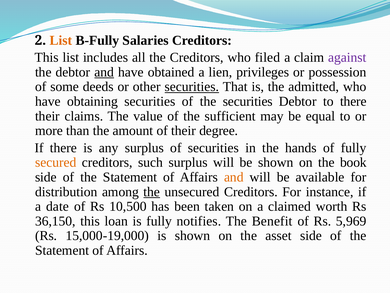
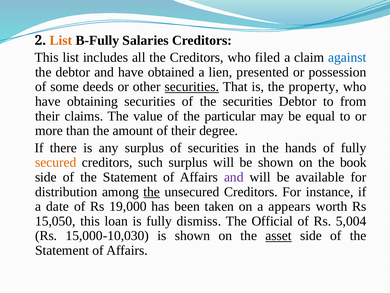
against colour: purple -> blue (347, 57)
and underline: present -> none (104, 72)
privileges: privileges -> presented (263, 72)
admitted: admitted -> property (314, 87)
to there: there -> from (353, 101)
sufficient: sufficient -> particular (230, 116)
and colour: orange -> purple (234, 177)
10,500: 10,500 -> 19,000 (128, 206)
claimed: claimed -> appears (289, 206)
36,150: 36,150 -> 15,050 (55, 221)
notifies: notifies -> dismiss (199, 221)
Benefit: Benefit -> Official (272, 221)
5,969: 5,969 -> 5,004 (351, 221)
15,000-19,000: 15,000-19,000 -> 15,000-10,030 (107, 235)
asset underline: none -> present (279, 235)
